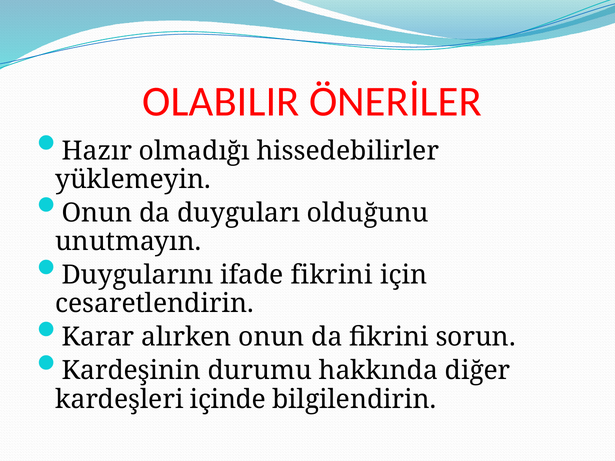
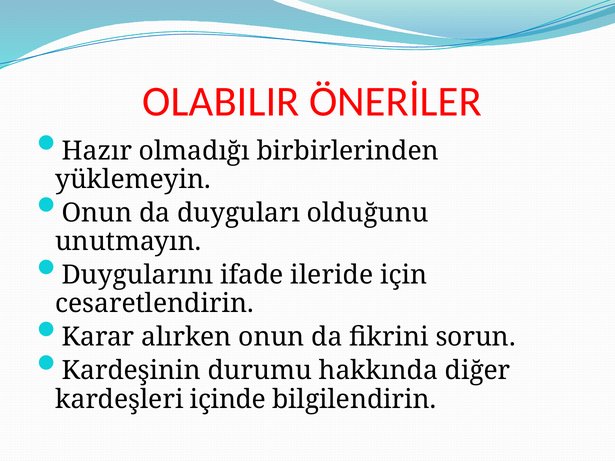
hissedebilirler: hissedebilirler -> birbirlerinden (348, 151)
ifade fikrini: fikrini -> ileride (332, 275)
